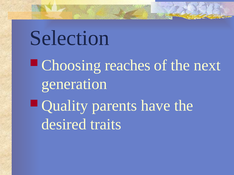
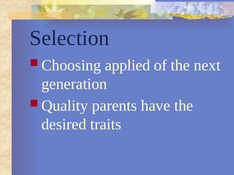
reaches: reaches -> applied (128, 65)
